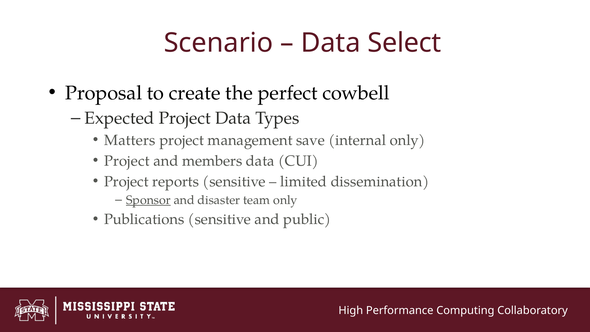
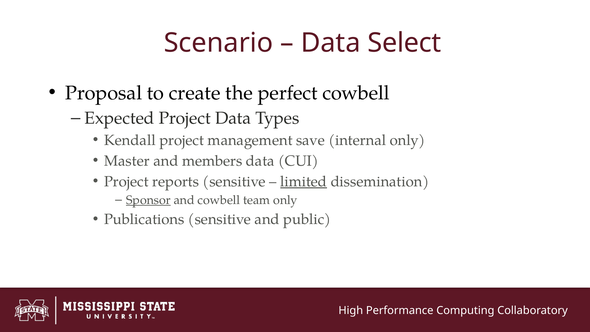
Matters: Matters -> Kendall (130, 140)
Project: Project -> Master (127, 161)
limited underline: none -> present (304, 181)
and disaster: disaster -> cowbell (219, 200)
